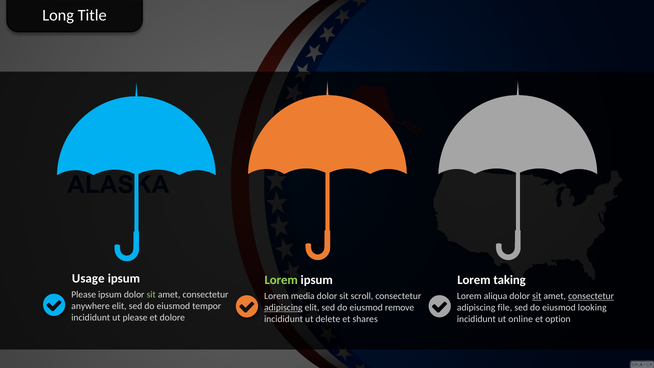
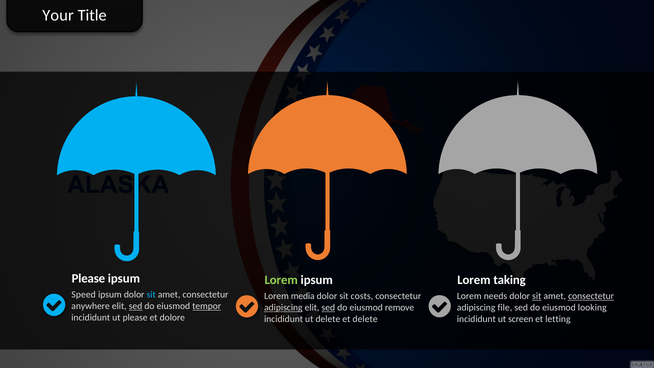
Long: Long -> Your (58, 15)
Usage: Usage -> Please (88, 279)
Please: Please -> Speed (84, 295)
sit colour: light green -> light blue (151, 295)
aliqua: aliqua -> needs (495, 296)
scroll: scroll -> costs (362, 296)
sed underline: none -> present (136, 306)
tempor underline: none -> present (207, 306)
sed underline: none -> present (328, 308)
online: online -> screen (521, 319)
option: option -> letting (558, 319)
et shares: shares -> delete (365, 319)
